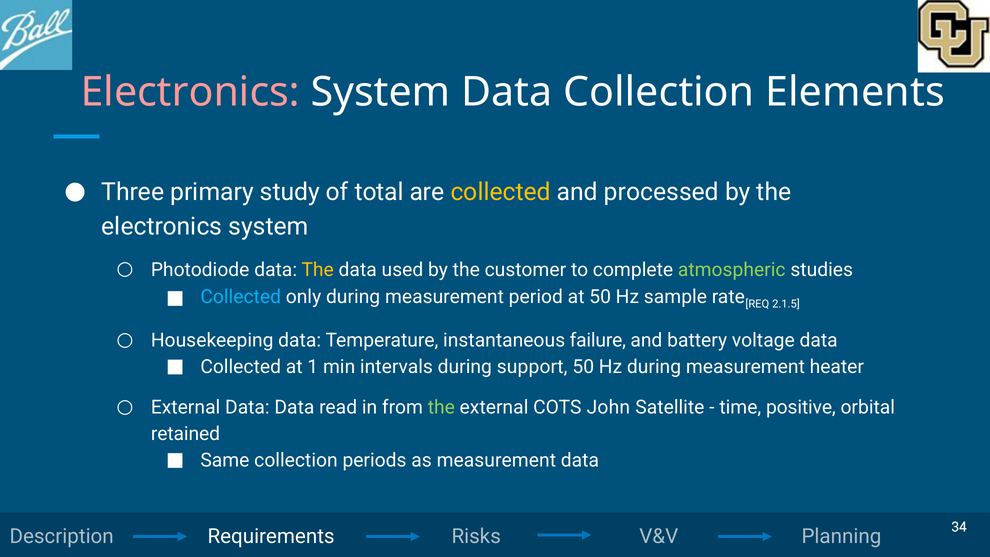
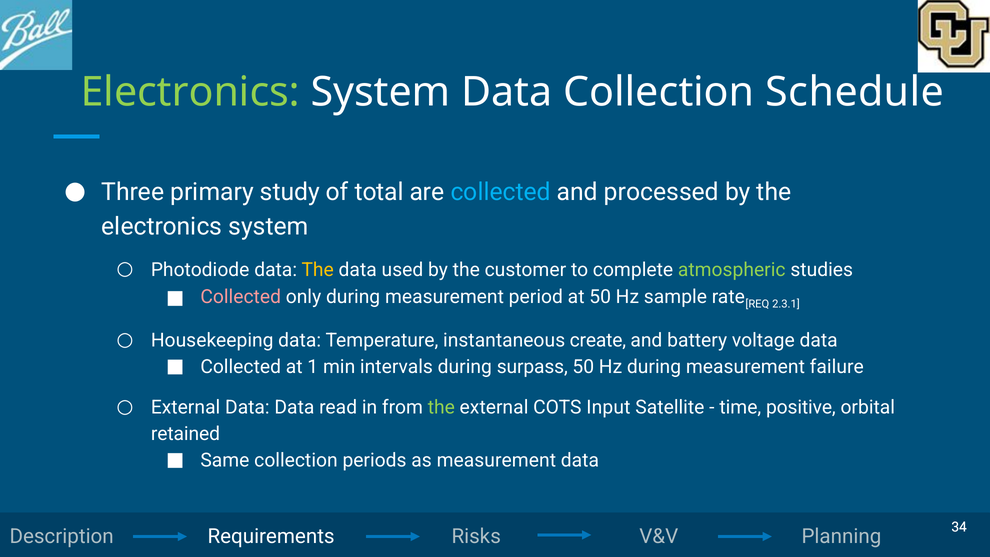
Electronics colour: pink -> light green (190, 92)
Elements: Elements -> Schedule (855, 92)
collected colour: yellow -> light blue (501, 192)
Collected colour: light blue -> pink (241, 297)
2.1.5: 2.1.5 -> 2.3.1 (786, 304)
failure: failure -> create (598, 340)
support: support -> surpass (532, 367)
heater: heater -> failure (837, 367)
John: John -> Input (608, 407)
